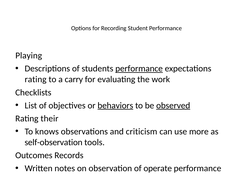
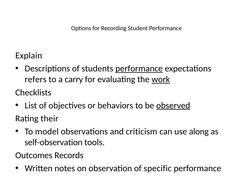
Playing: Playing -> Explain (29, 56)
rating: rating -> refers (36, 80)
work underline: none -> present (161, 80)
behaviors underline: present -> none (115, 106)
knows: knows -> model (47, 132)
more: more -> along (199, 132)
operate: operate -> specific (158, 169)
